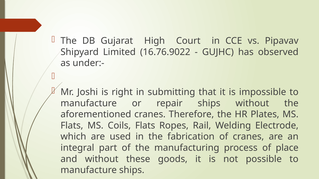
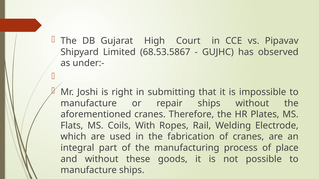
16.76.9022: 16.76.9022 -> 68.53.5867 (165, 52)
Coils Flats: Flats -> With (145, 126)
